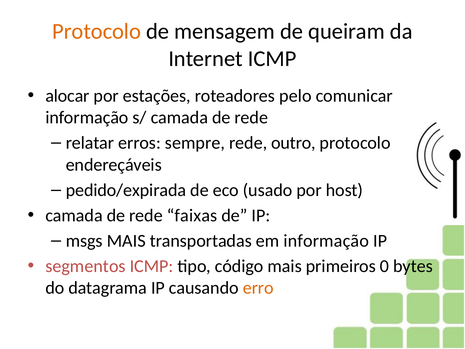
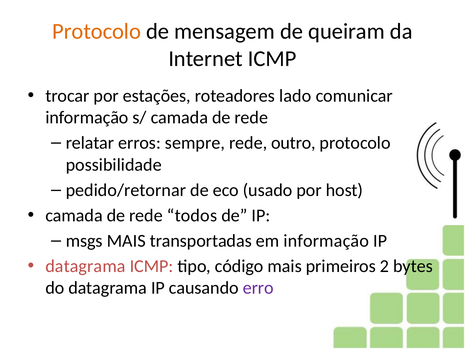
alocar: alocar -> trocar (67, 96)
pelo: pelo -> lado (295, 96)
endereçáveis: endereçáveis -> possibilidade (114, 165)
pedido/expirada: pedido/expirada -> pedido/retornar (126, 190)
faixas: faixas -> todos (192, 215)
segmentos: segmentos -> datagrama (85, 266)
0: 0 -> 2 (385, 266)
erro colour: orange -> purple (258, 288)
